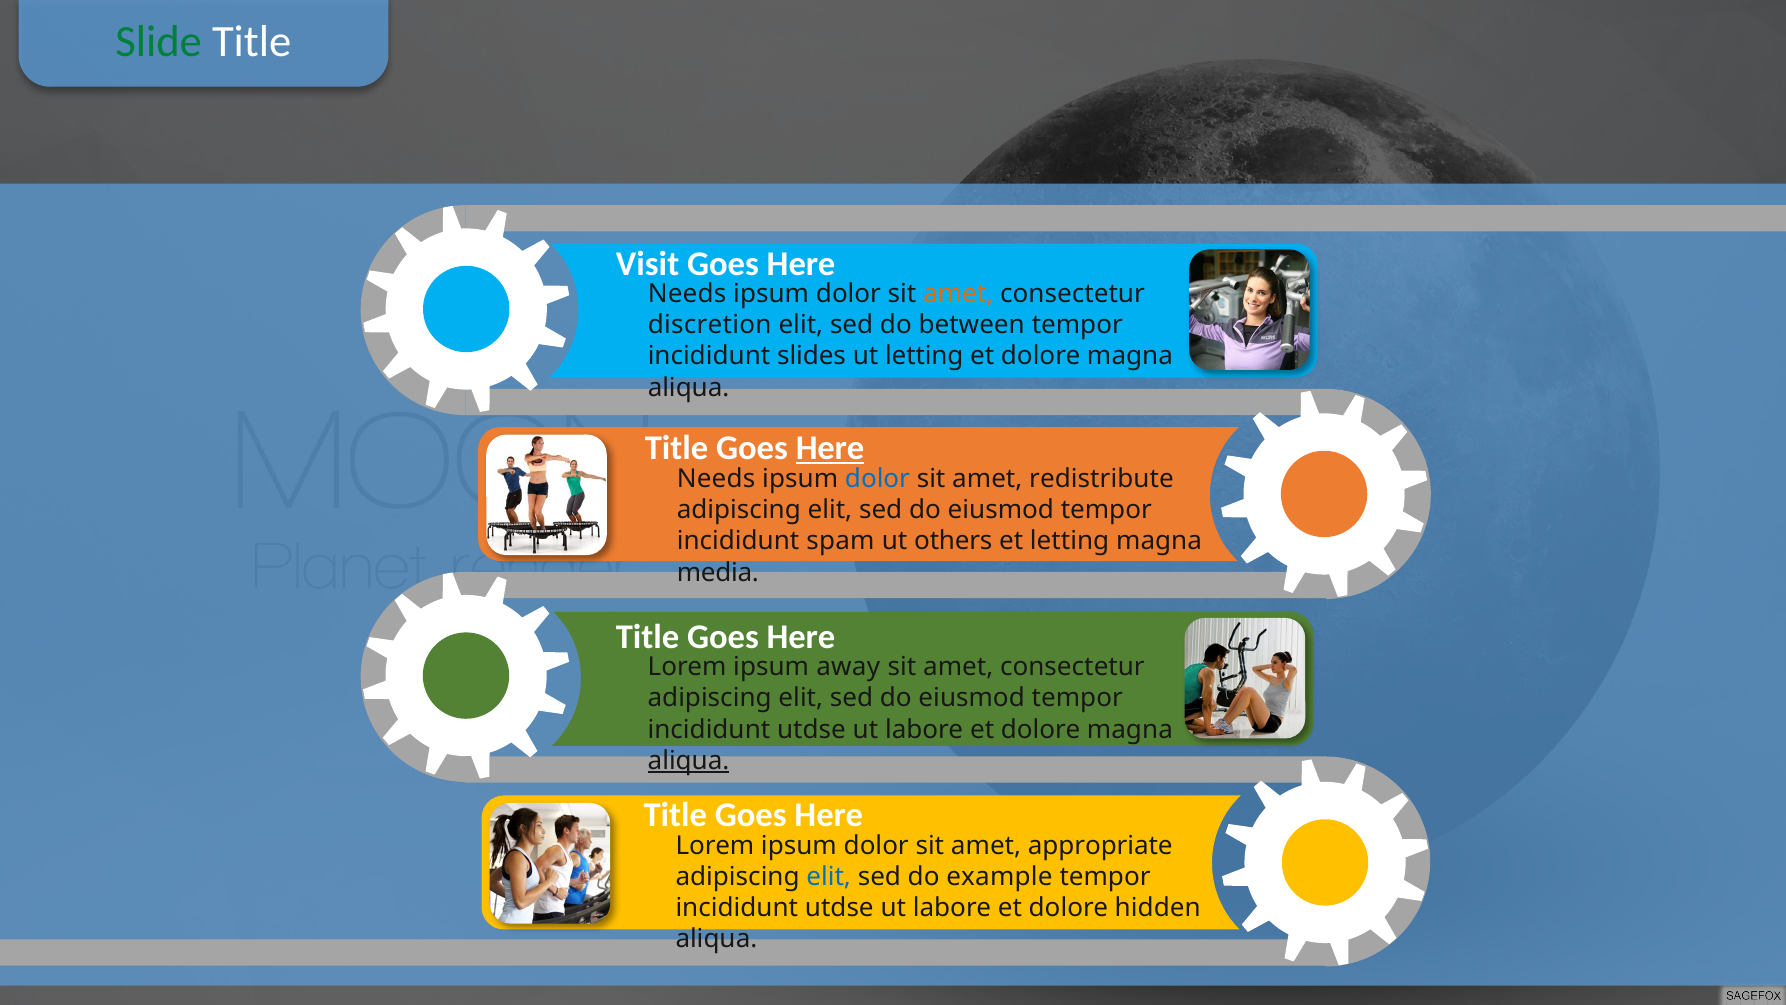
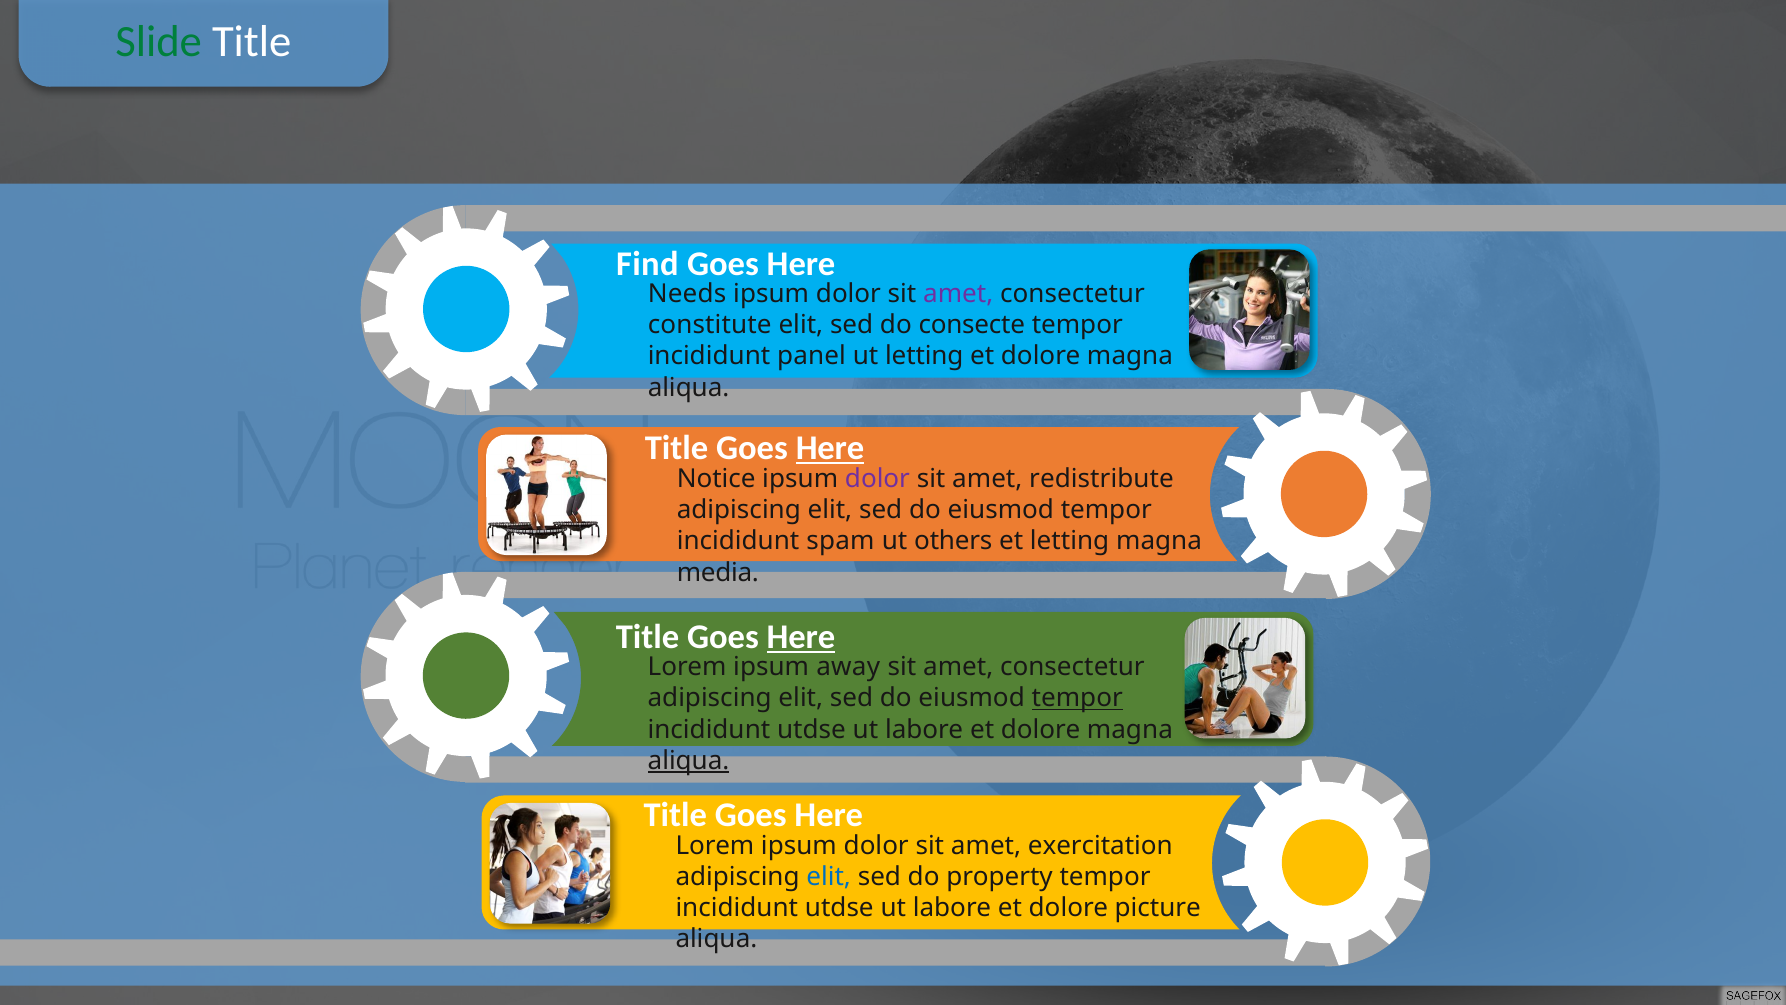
Visit: Visit -> Find (647, 263)
amet colour: orange -> purple (958, 294)
discretion: discretion -> constitute (710, 325)
between: between -> consecte (972, 325)
slides: slides -> panel (811, 356)
Needs: Needs -> Notice (716, 478)
dolor colour: blue -> purple (877, 478)
Here underline: none -> present (801, 636)
tempor underline: none -> present (1077, 698)
appropriate: appropriate -> exercitation (1100, 845)
example: example -> property (999, 876)
hidden: hidden -> picture (1158, 908)
